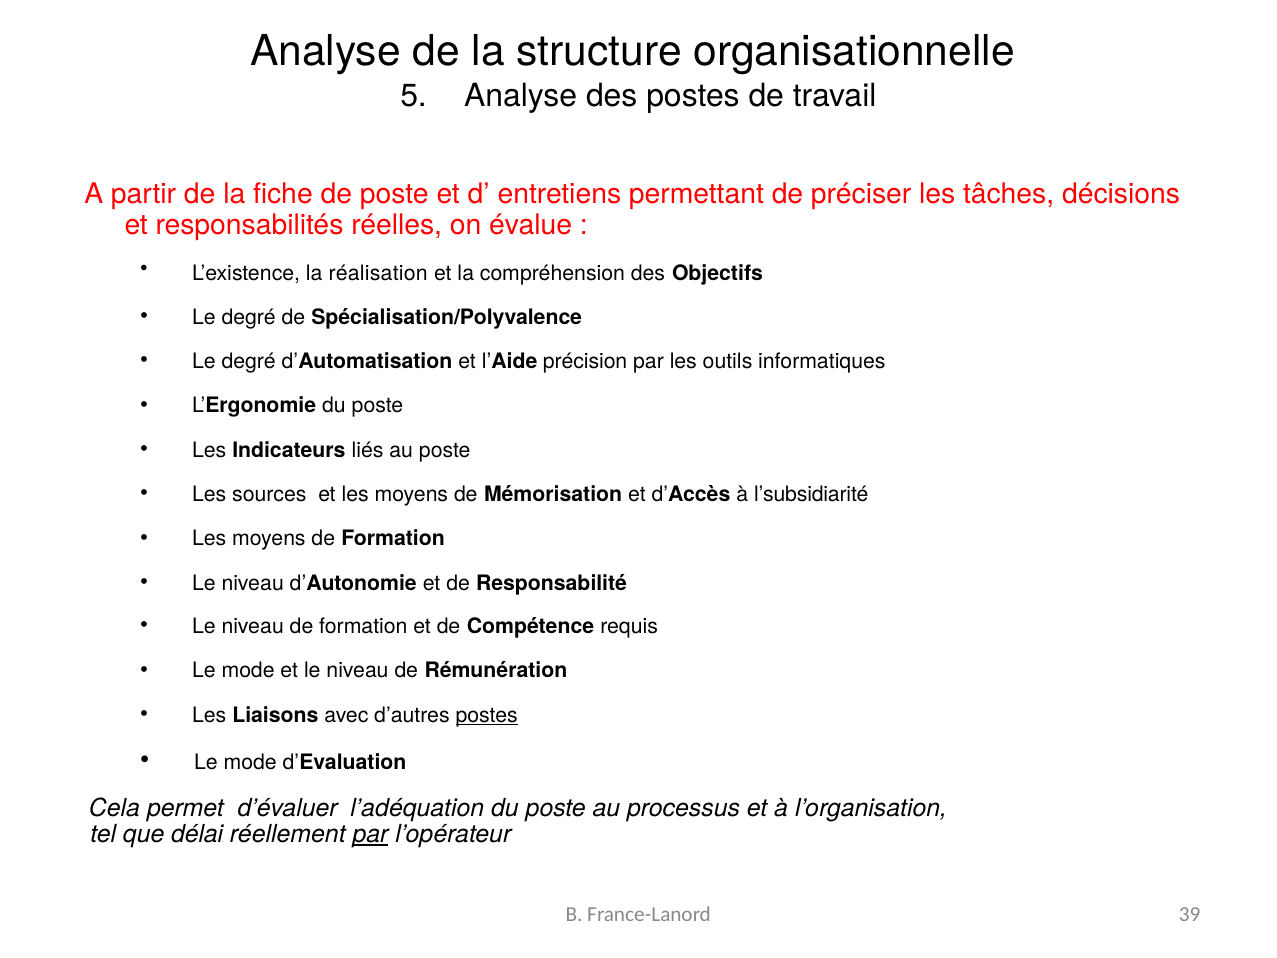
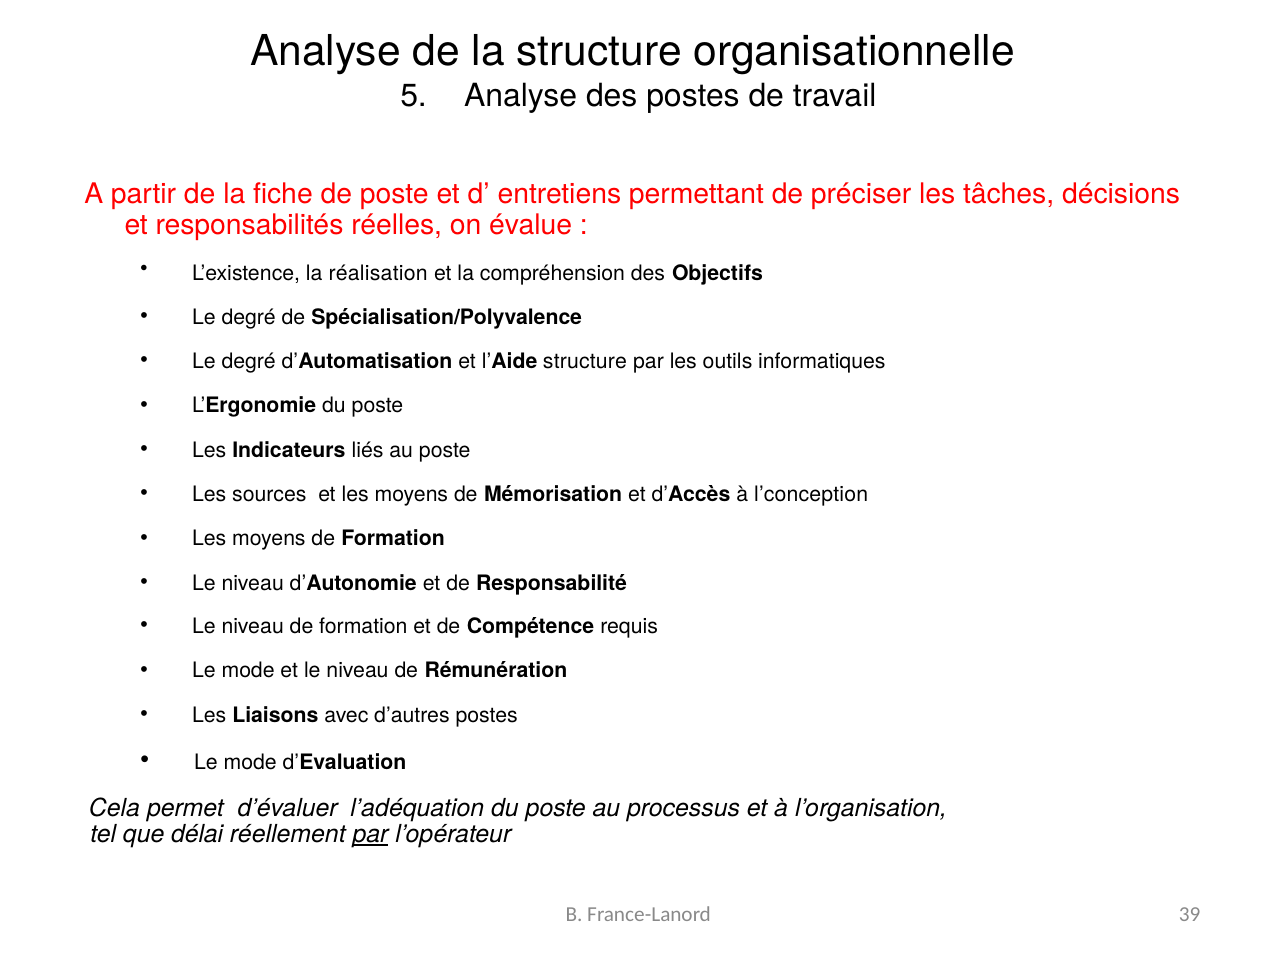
l’Aide précision: précision -> structure (585, 362)
l’subsidiarité: l’subsidiarité -> l’conception (811, 494)
postes underline: present -> none (487, 715)
